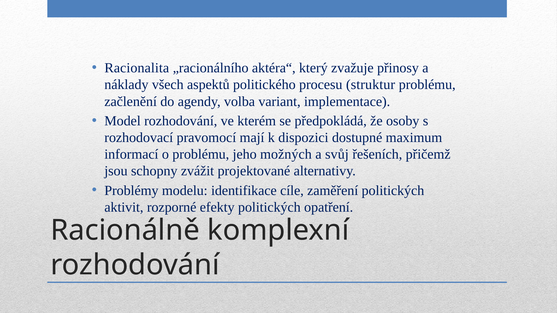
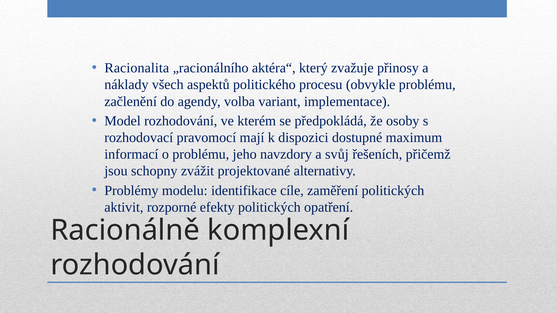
struktur: struktur -> obvykle (371, 85)
možných: možných -> navzdory (286, 154)
